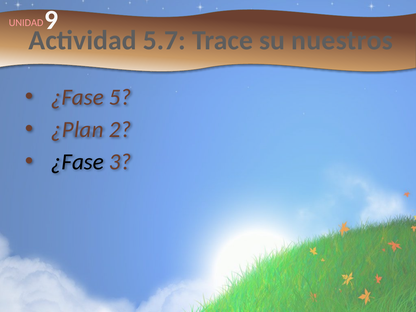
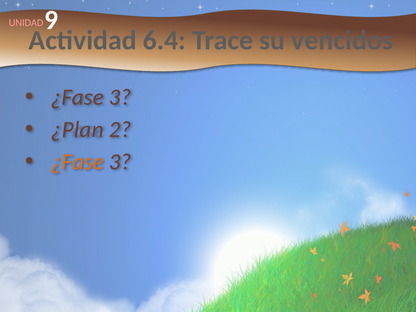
5.7: 5.7 -> 6.4 (164, 40)
nuestros: nuestros -> vencidos (342, 40)
5: 5 -> 3 (120, 97)
¿Fase colour: black -> orange (77, 162)
